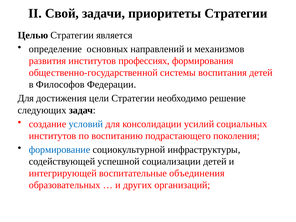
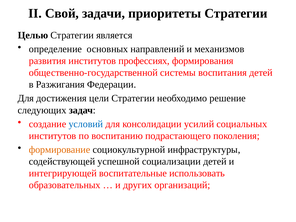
Философов: Философов -> Разжигания (60, 85)
формирование colour: blue -> orange (60, 150)
объединения: объединения -> использовать (197, 173)
